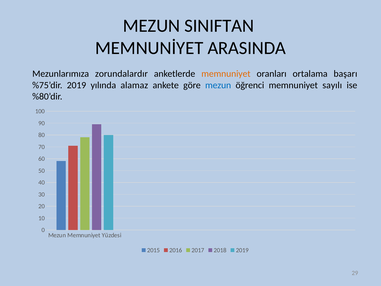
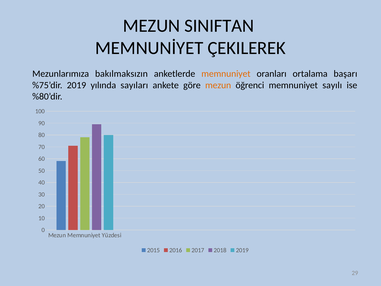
ARASINDA: ARASINDA -> ÇEKILEREK (247, 48)
zorundalardır: zorundalardır -> bakılmaksızın (121, 74)
alamaz: alamaz -> sayıları (134, 85)
mezun colour: blue -> orange (218, 85)
